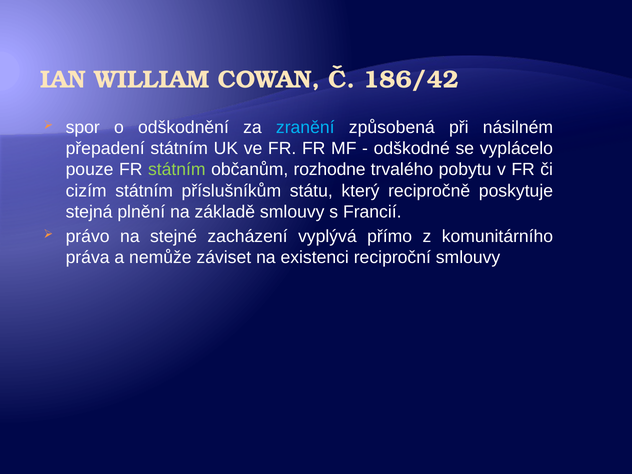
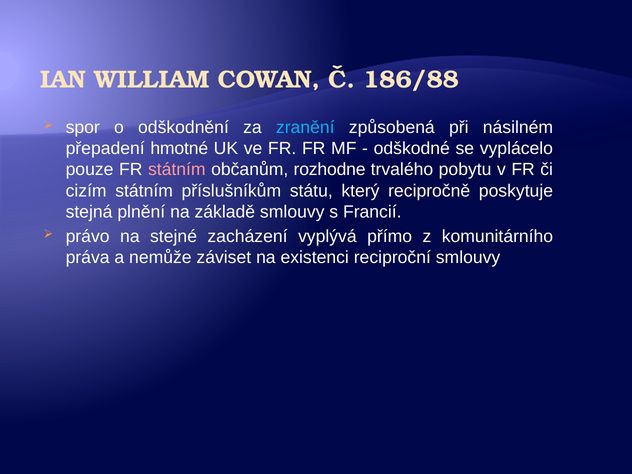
186/42: 186/42 -> 186/88 (411, 80)
přepadení státním: státním -> hmotné (179, 149)
státním colour: light green -> pink (177, 170)
